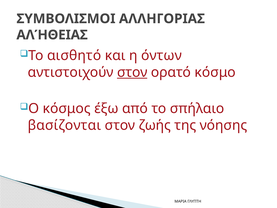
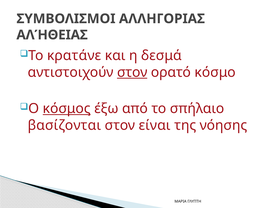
αισθητό: αισθητό -> κρατάνε (74, 56)
όντων: όντων -> δεσμά (161, 56)
κόσμος underline: none -> present (67, 108)
ζωής: ζωής -> είναι (155, 125)
